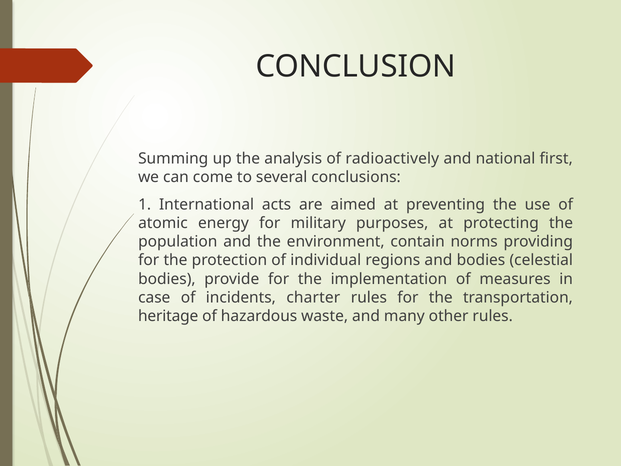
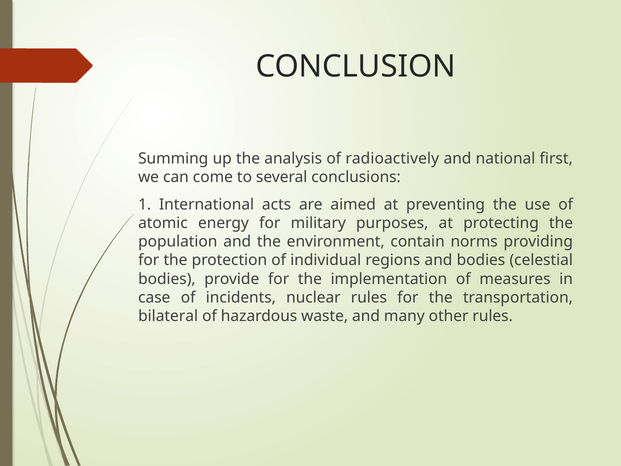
charter: charter -> nuclear (313, 297)
heritage: heritage -> bilateral (168, 316)
